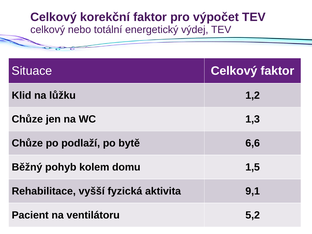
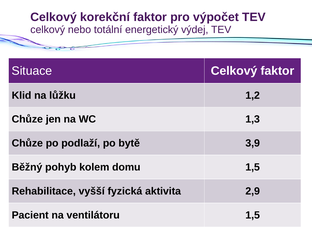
6,6: 6,6 -> 3,9 (253, 143)
9,1: 9,1 -> 2,9 (253, 191)
ventilátoru 5,2: 5,2 -> 1,5 (253, 215)
